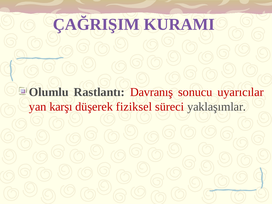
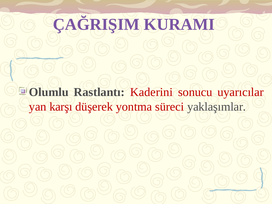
Davranış: Davranış -> Kaderini (151, 92)
fiziksel: fiziksel -> yontma (134, 107)
